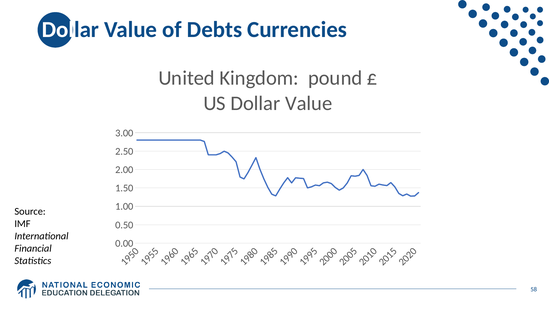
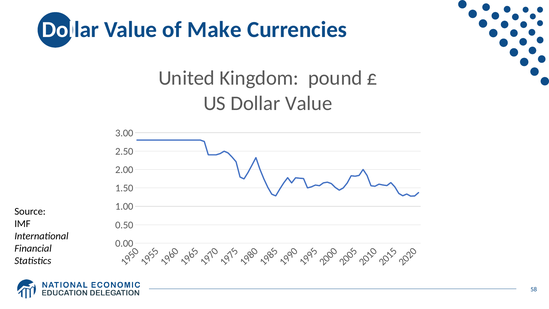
Debts: Debts -> Make (214, 30)
